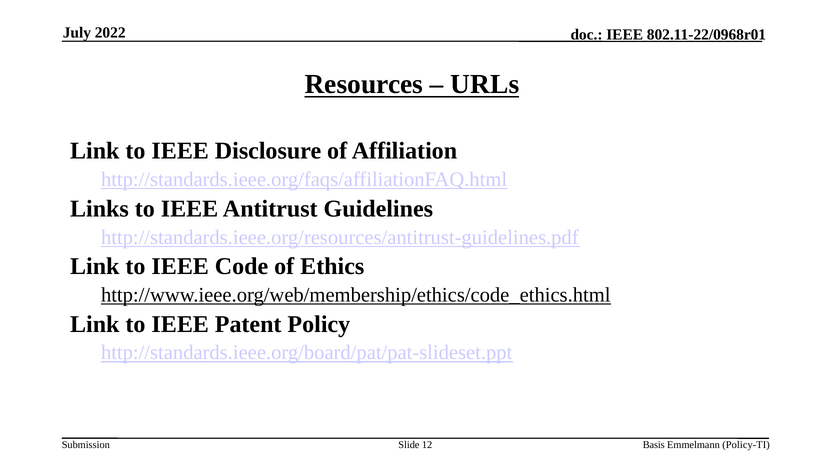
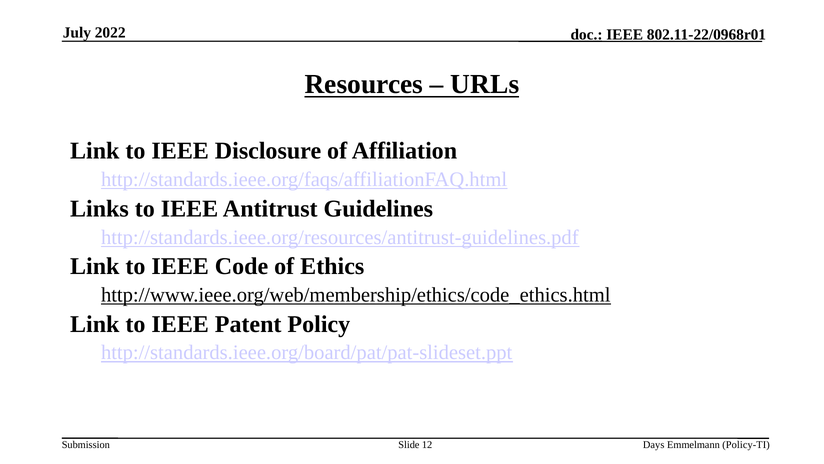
Basis: Basis -> Days (654, 445)
